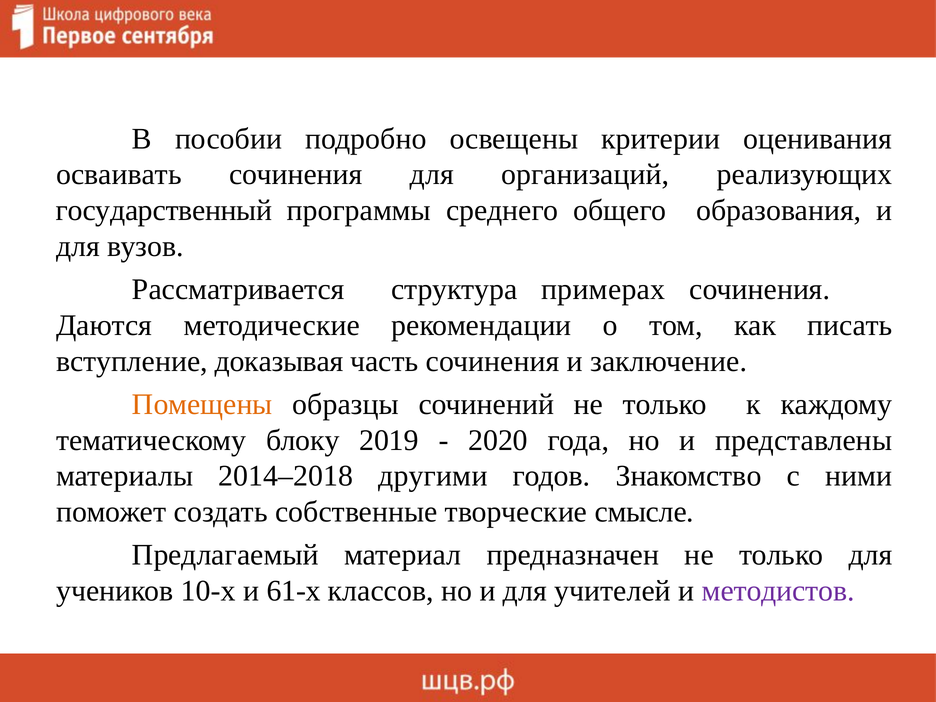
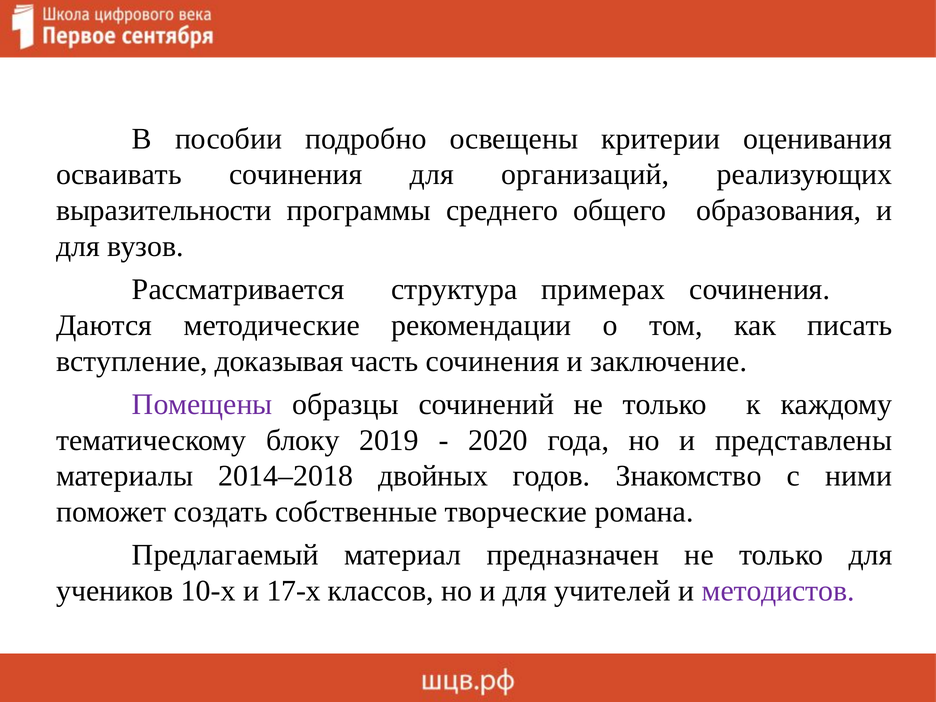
государственный: государственный -> выразительности (164, 210)
Помещены colour: orange -> purple (202, 404)
другими: другими -> двойных (433, 476)
смысле: смысле -> романа (644, 512)
61-х: 61-х -> 17-х (294, 591)
